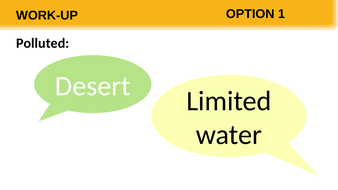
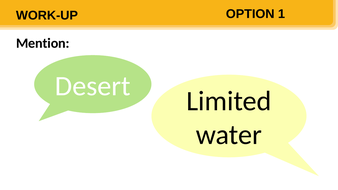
Polluted: Polluted -> Mention (43, 43)
